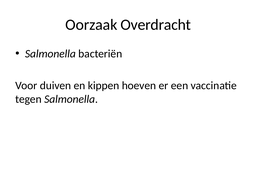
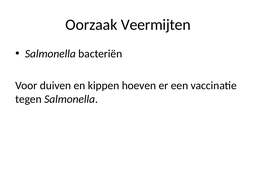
Overdracht: Overdracht -> Veermijten (156, 25)
